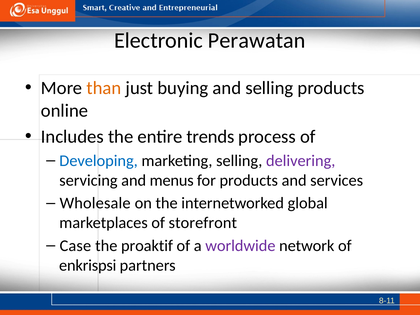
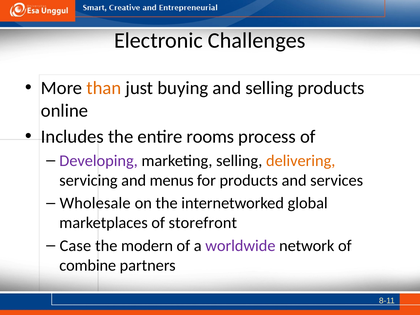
Perawatan: Perawatan -> Challenges (257, 40)
trends: trends -> rooms (210, 137)
Developing colour: blue -> purple (99, 161)
delivering colour: purple -> orange (301, 161)
proaktif: proaktif -> modern (147, 246)
enkrispsi: enkrispsi -> combine (88, 265)
